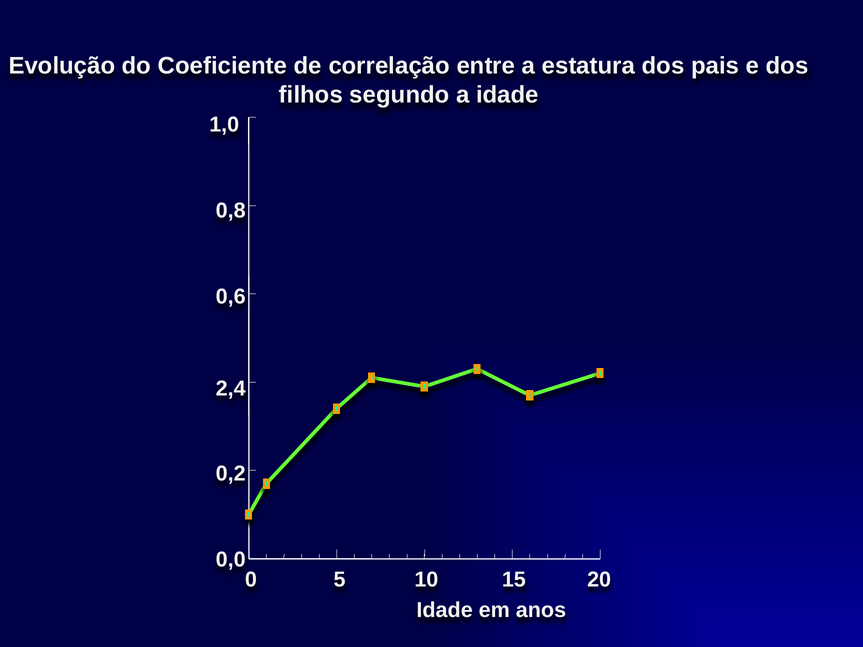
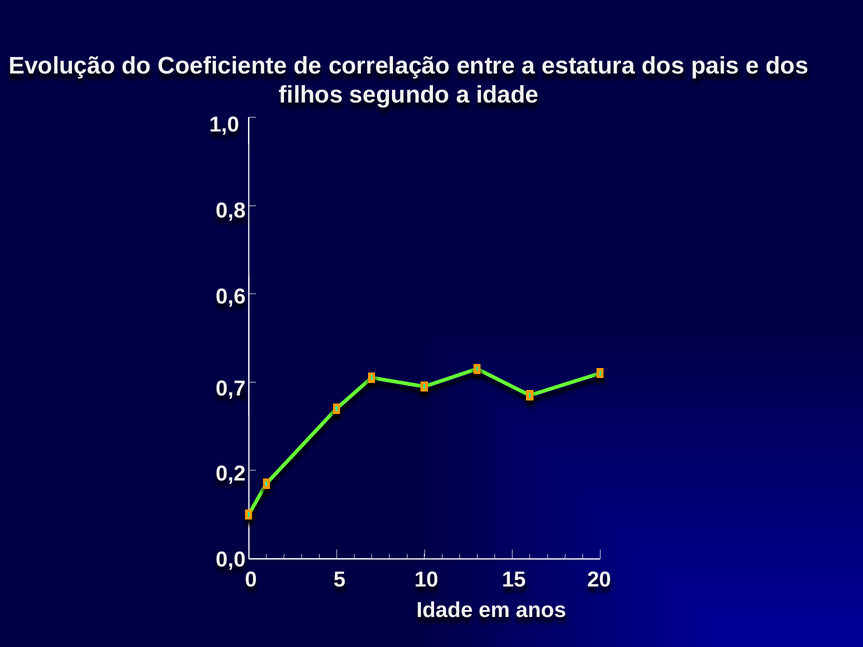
2,4: 2,4 -> 0,7 (231, 389)
